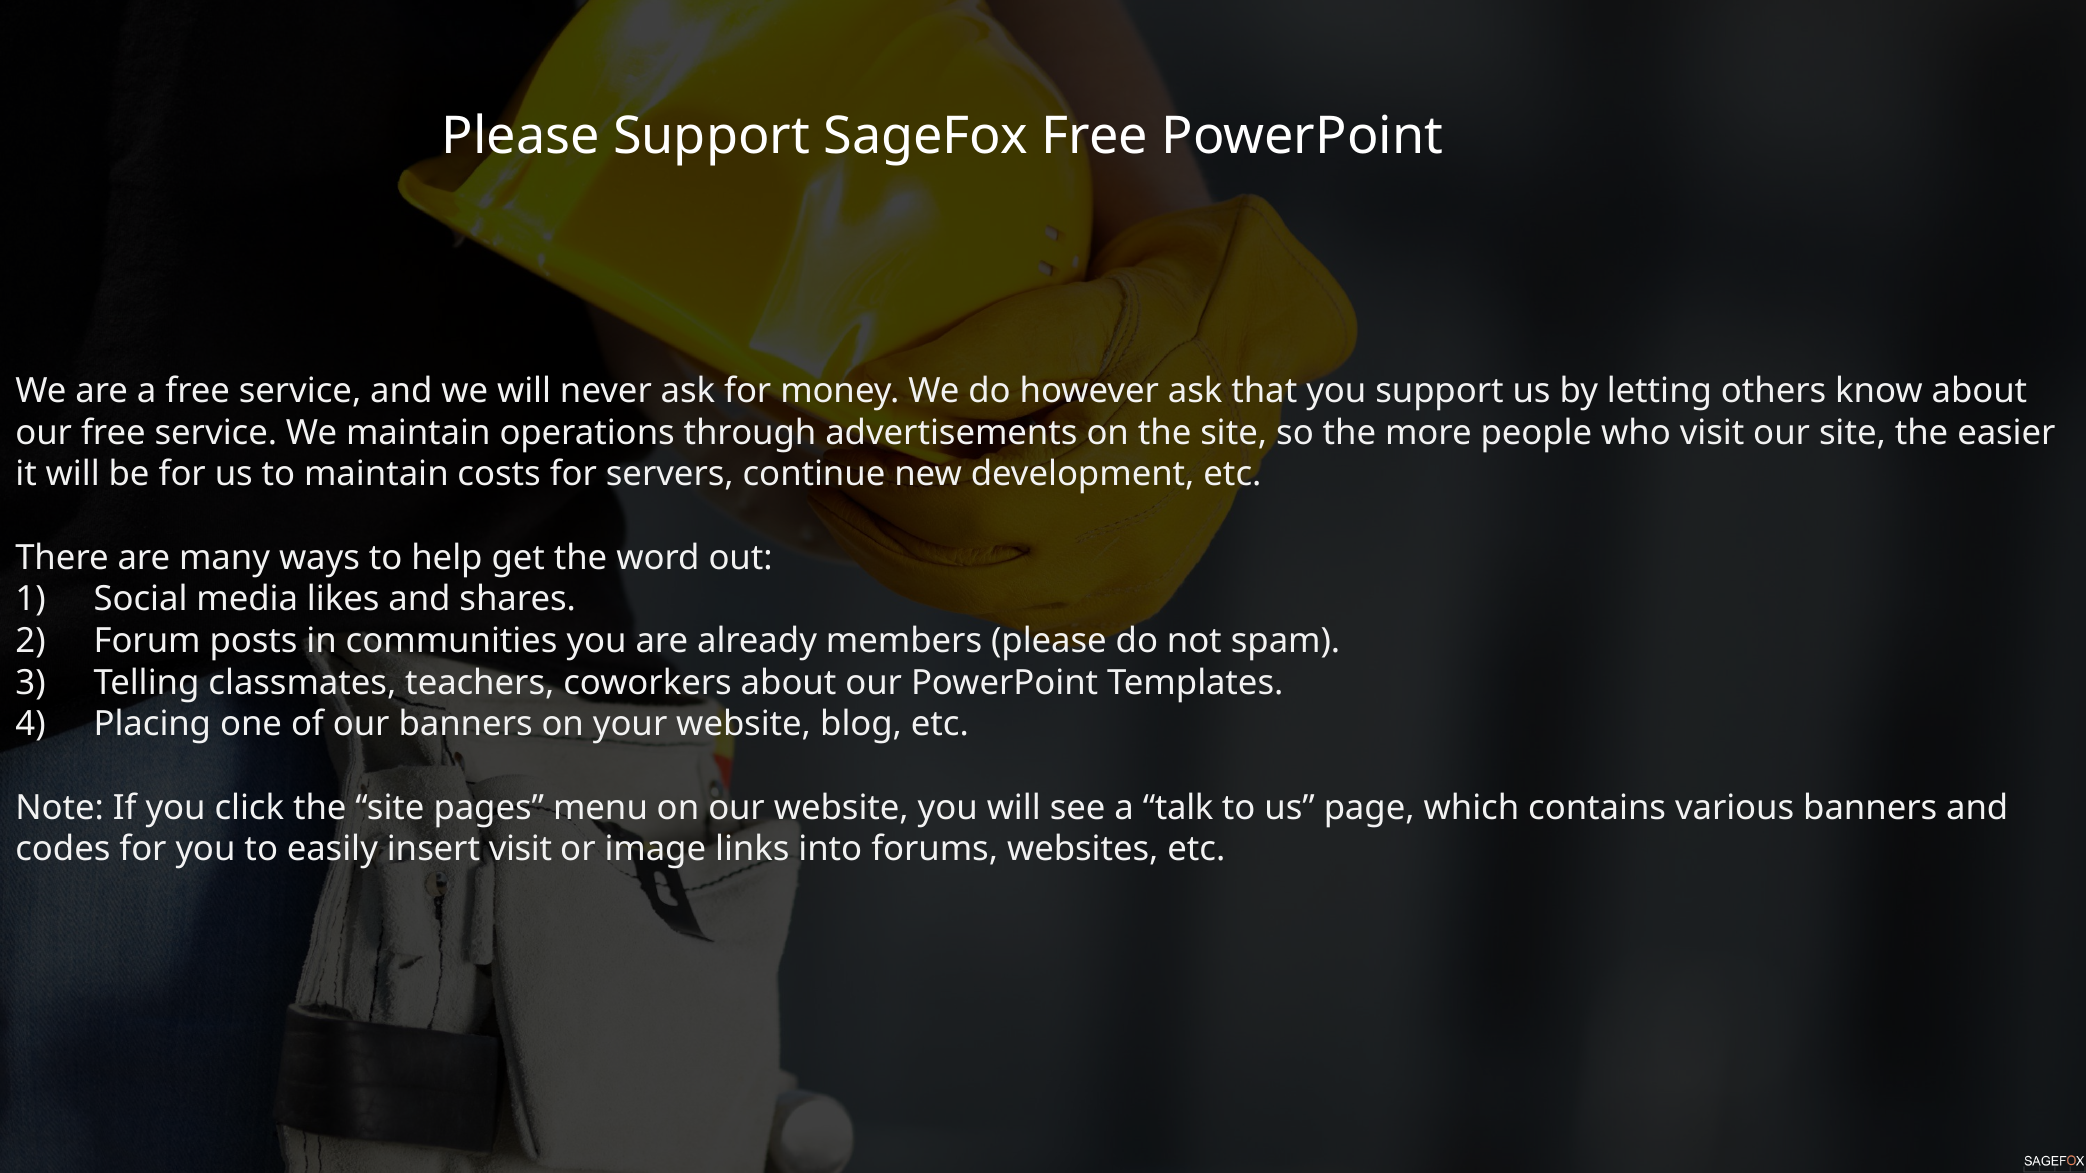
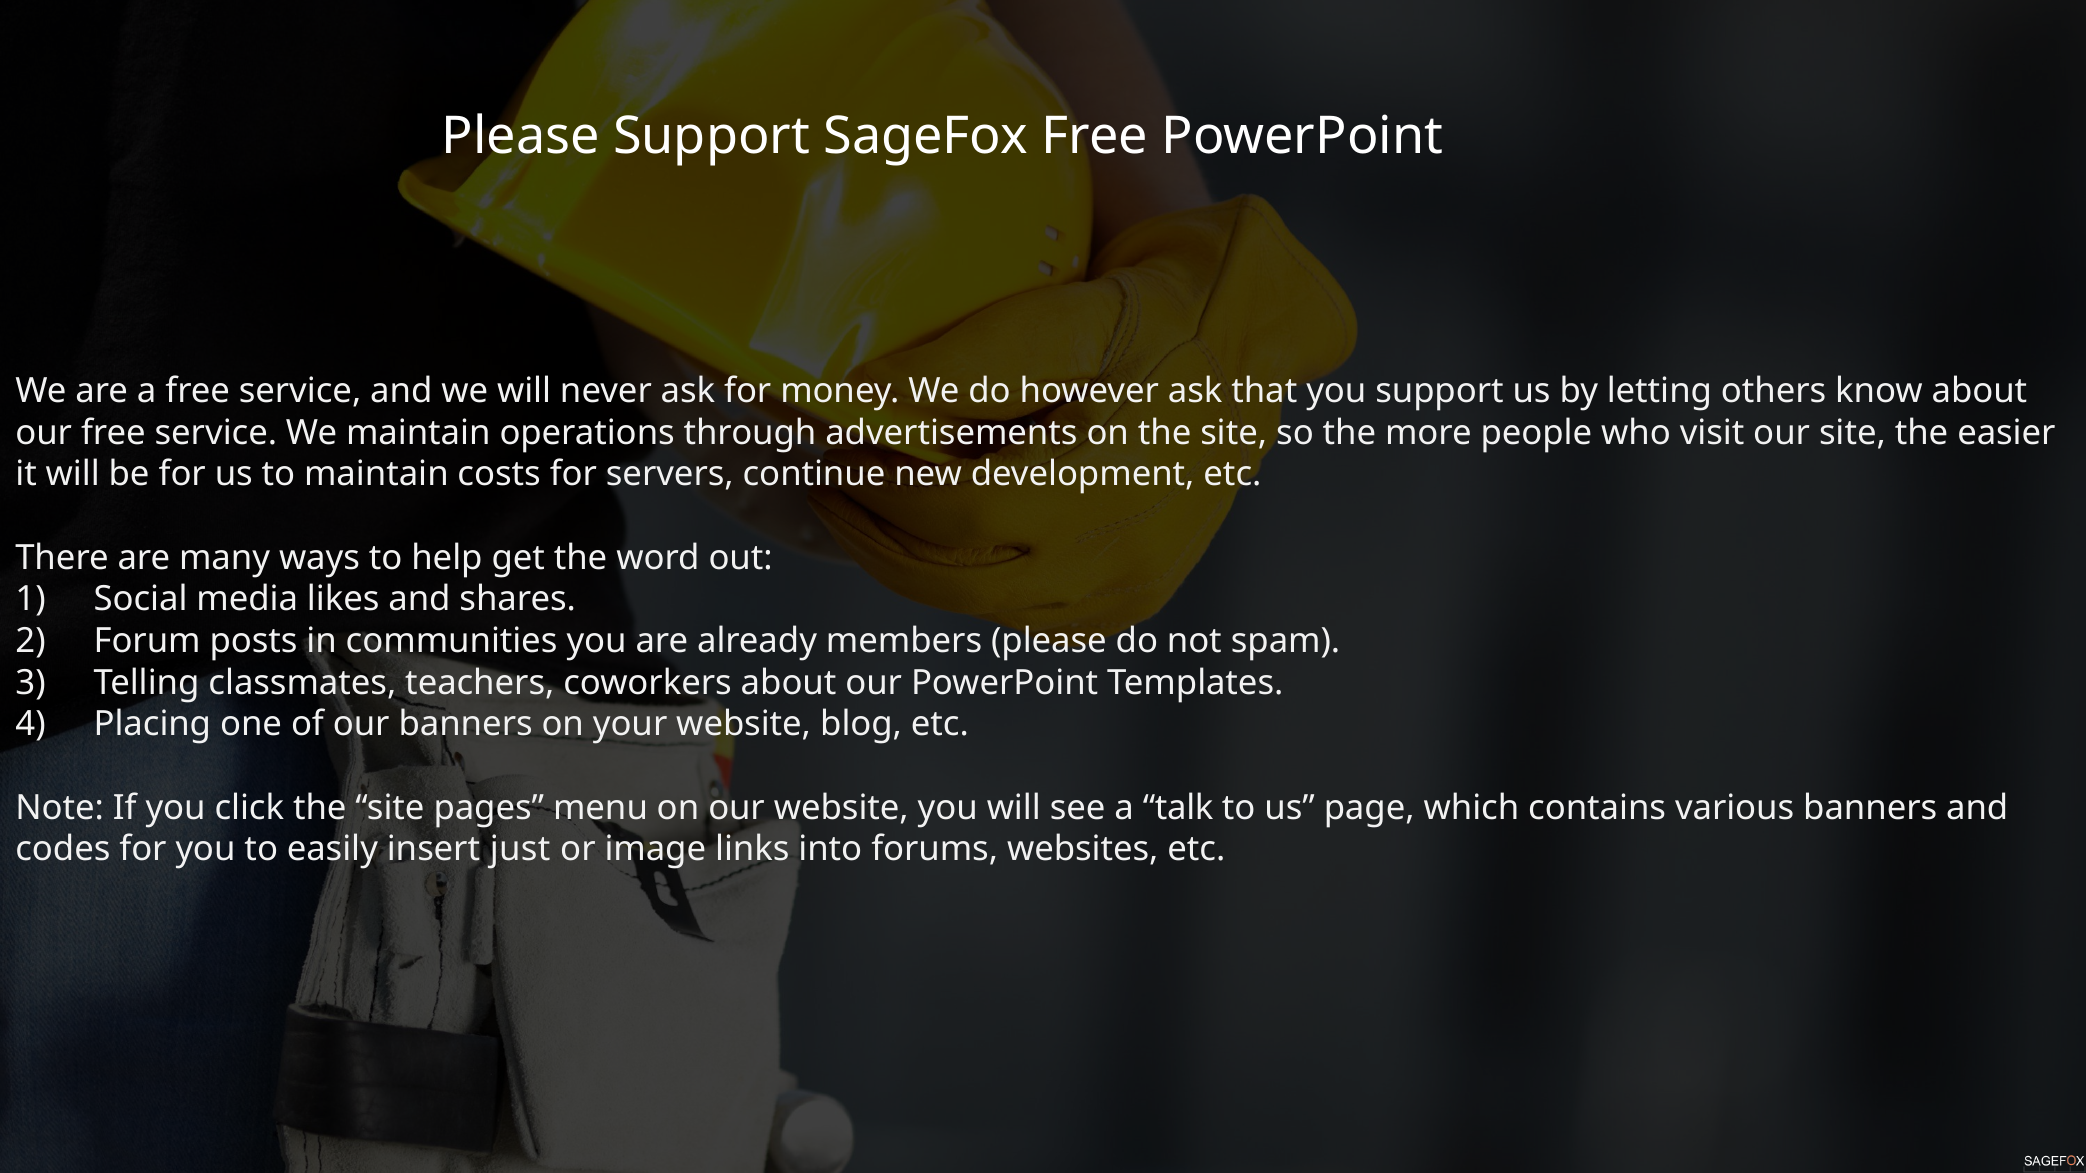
insert visit: visit -> just (520, 850)
